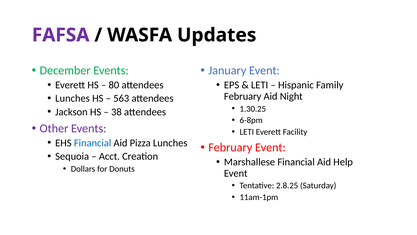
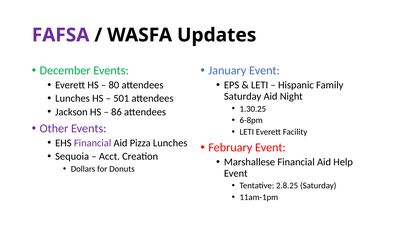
February: February -> Saturday (243, 96)
563: 563 -> 501 (121, 98)
38: 38 -> 86 (116, 112)
Financial colour: blue -> purple (93, 143)
